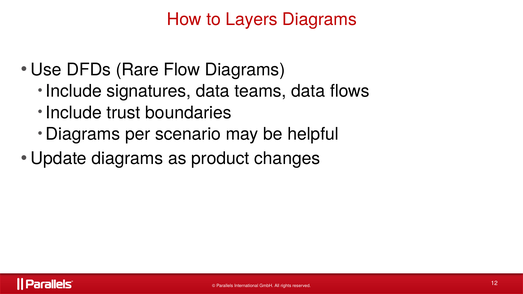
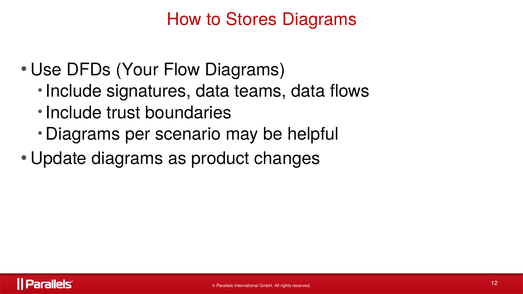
Layers: Layers -> Stores (251, 19)
Rare: Rare -> Your (137, 70)
